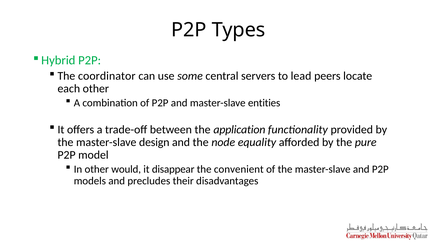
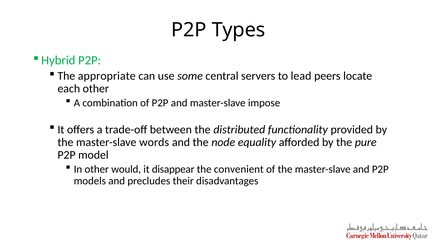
coordinator: coordinator -> appropriate (107, 76)
entities: entities -> impose (264, 103)
application: application -> distributed (239, 130)
design: design -> words (154, 142)
